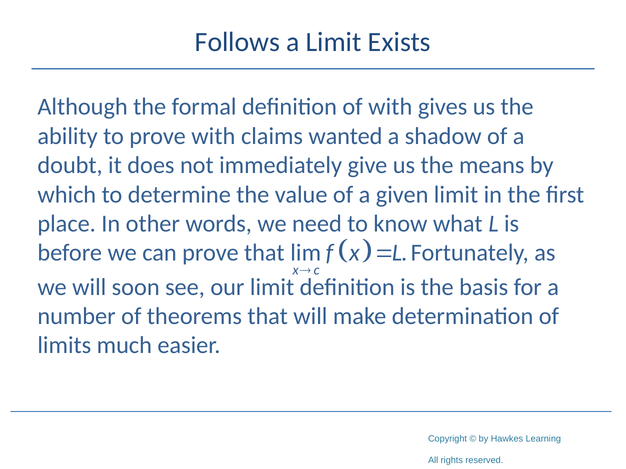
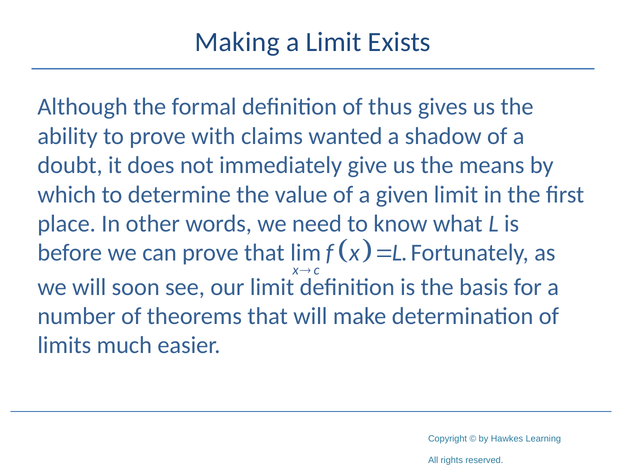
Follows: Follows -> Making (237, 42)
of with: with -> thus (390, 107)
